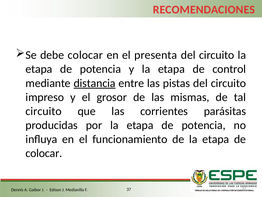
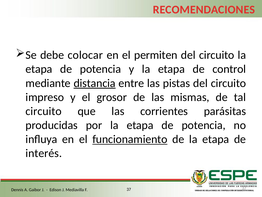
presenta: presenta -> permiten (156, 55)
funcionamiento underline: none -> present (130, 139)
colocar: colocar -> interés (44, 153)
